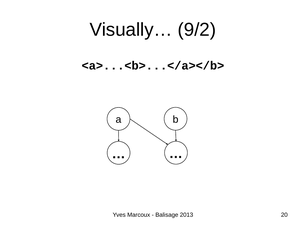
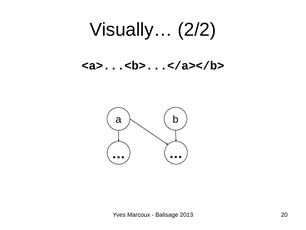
9/2: 9/2 -> 2/2 (197, 30)
